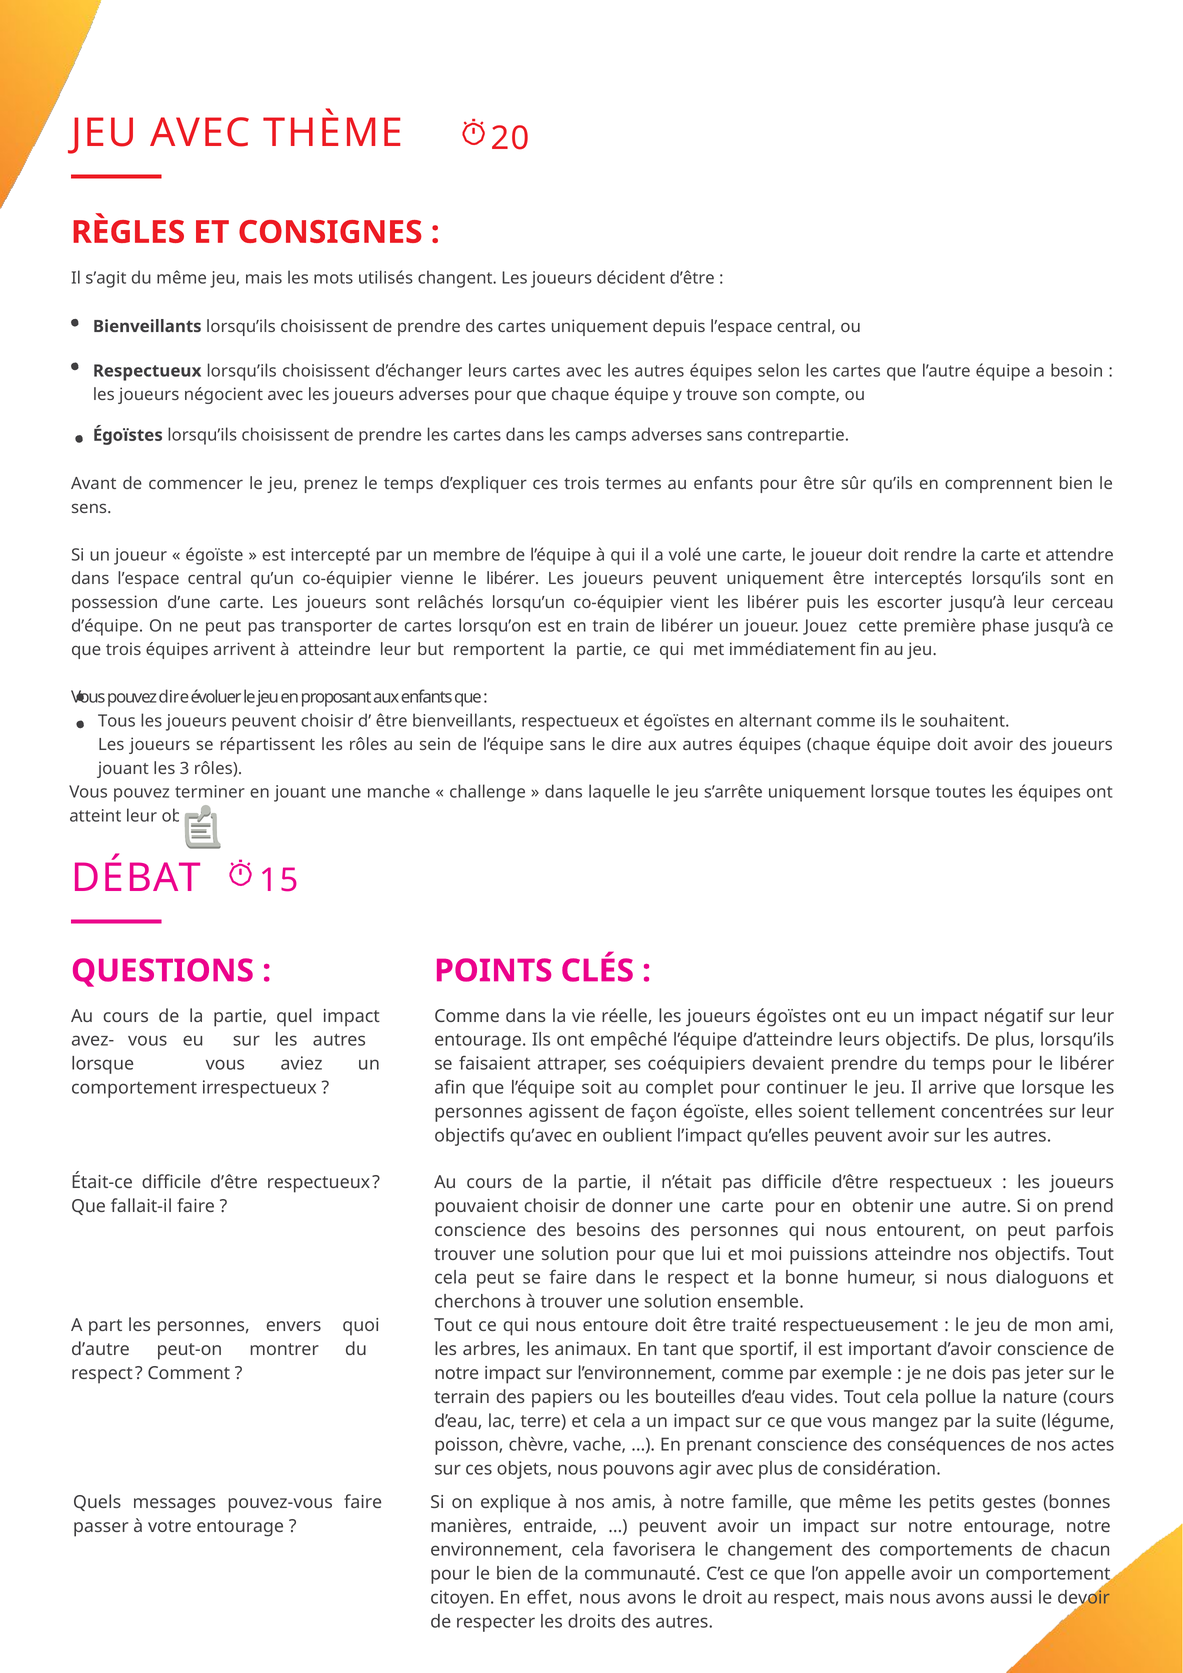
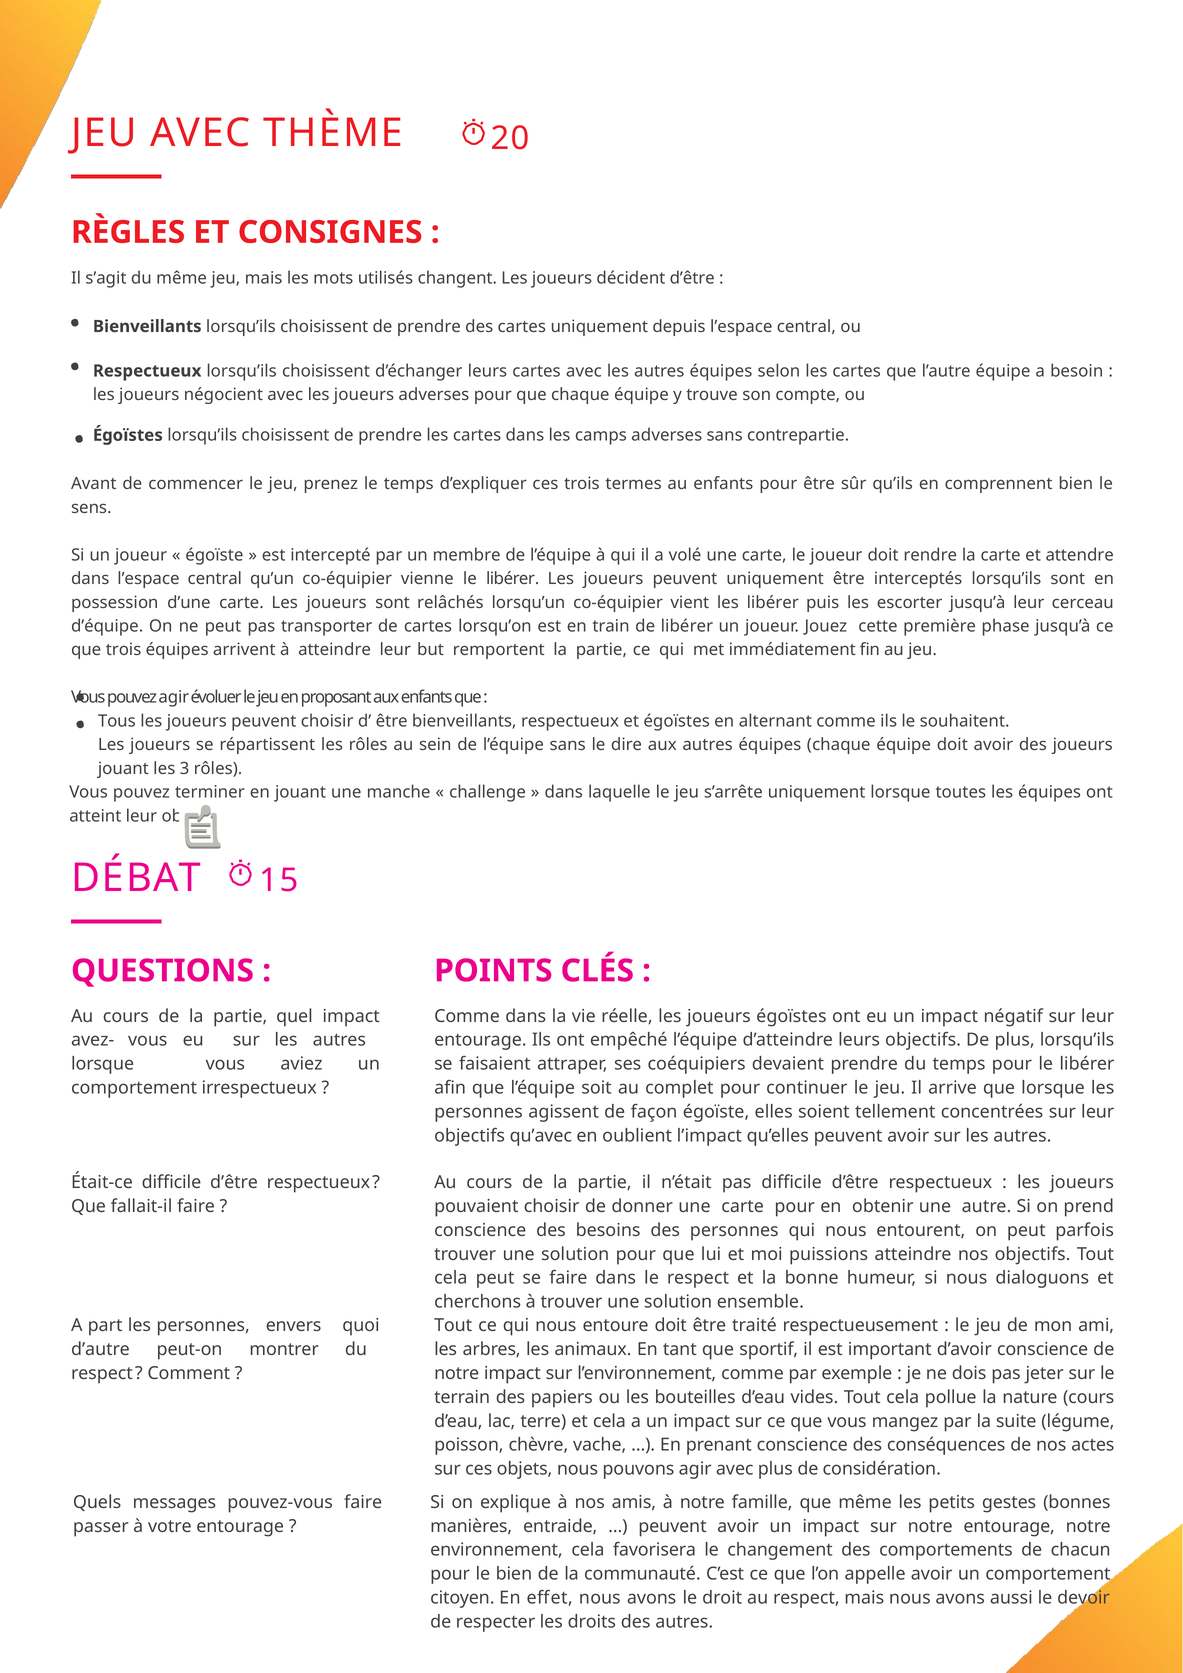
pouvez dire: dire -> agir (174, 697)
